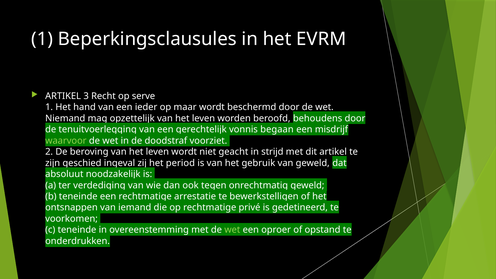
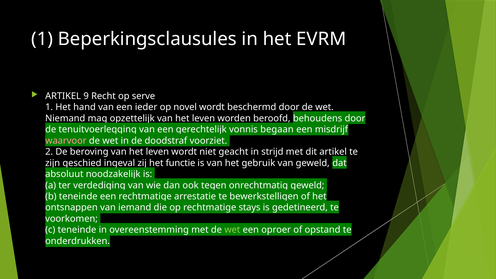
3: 3 -> 9 (86, 96)
maar: maar -> novel (185, 107)
waarvoor colour: light green -> pink (66, 141)
period: period -> functie (181, 163)
privé: privé -> stays (250, 208)
